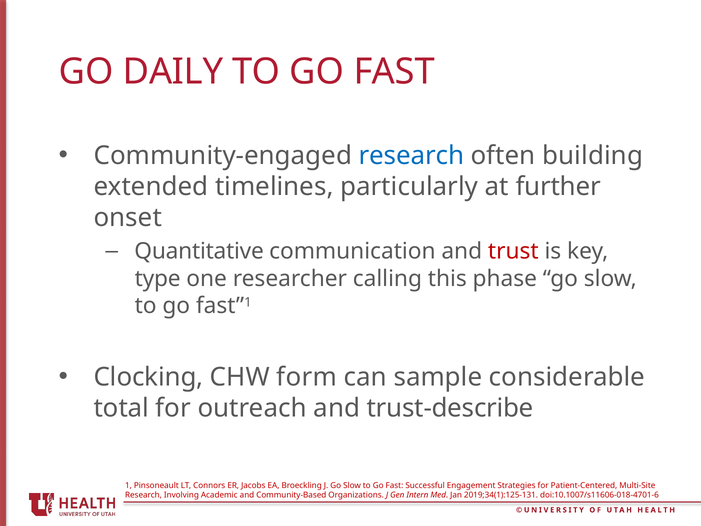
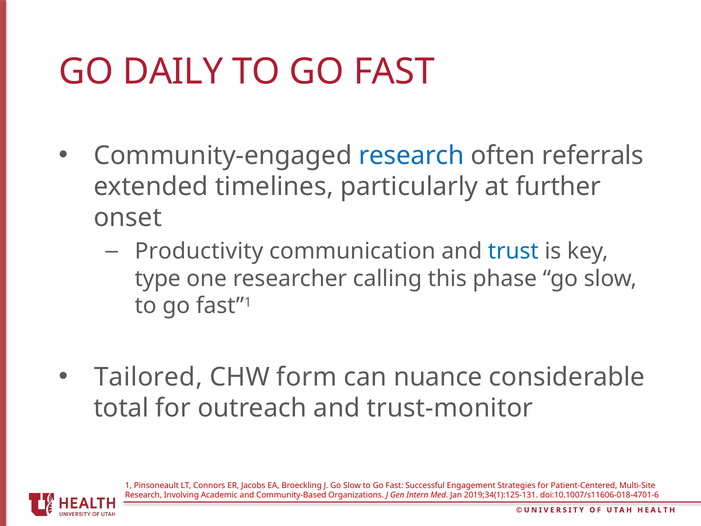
building: building -> referrals (593, 155)
Quantitative: Quantitative -> Productivity (199, 251)
trust colour: red -> blue (513, 251)
Clocking: Clocking -> Tailored (148, 377)
sample: sample -> nuance (438, 377)
trust-describe: trust-describe -> trust-monitor (450, 408)
